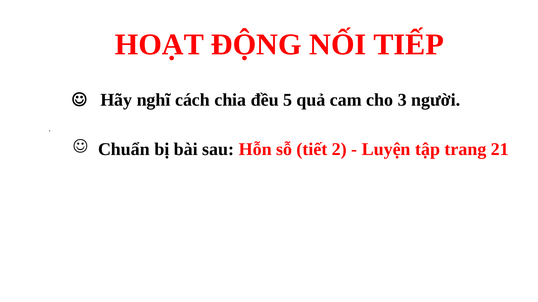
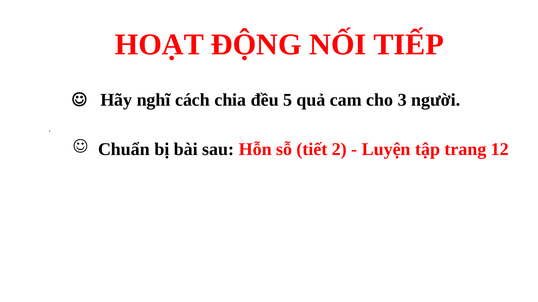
21: 21 -> 12 (500, 150)
